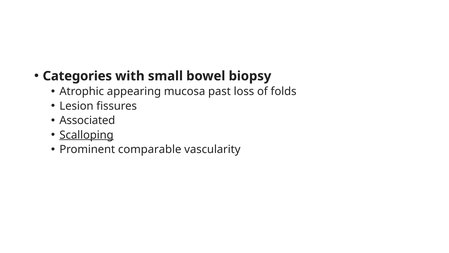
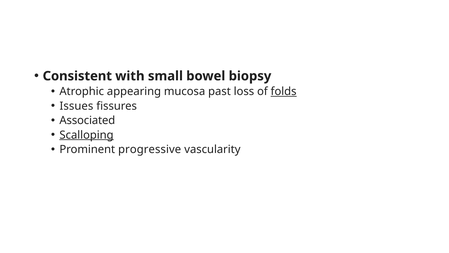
Categories: Categories -> Consistent (77, 76)
folds underline: none -> present (284, 91)
Lesion: Lesion -> Issues (76, 106)
comparable: comparable -> progressive (150, 149)
